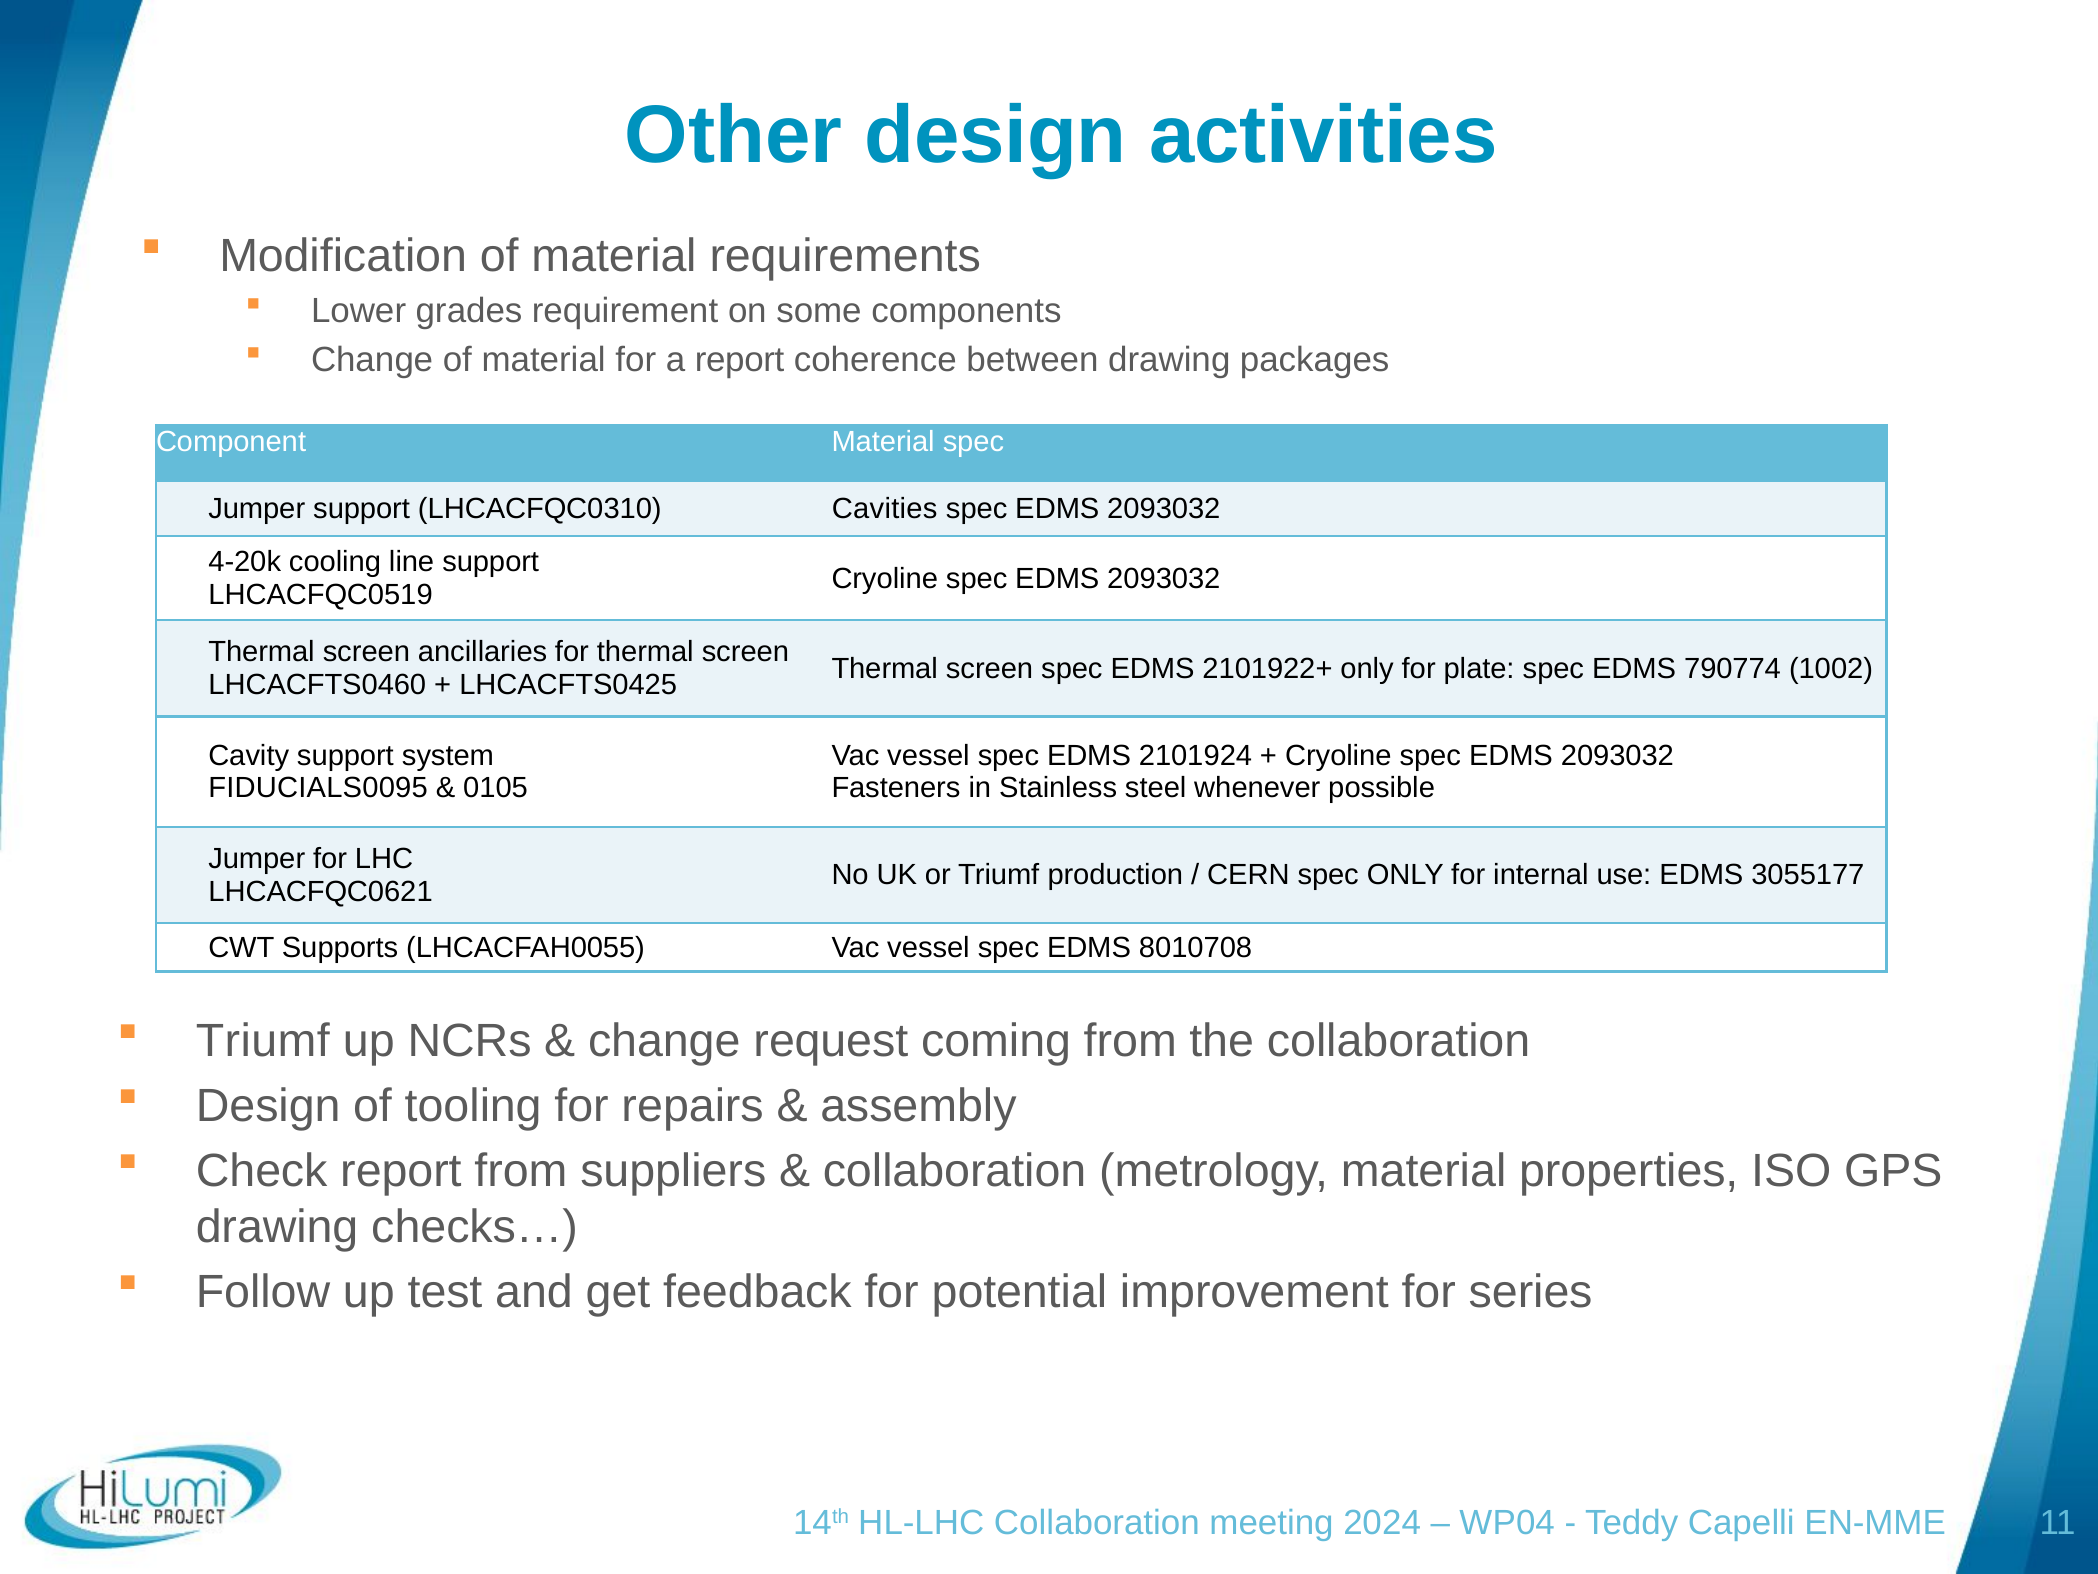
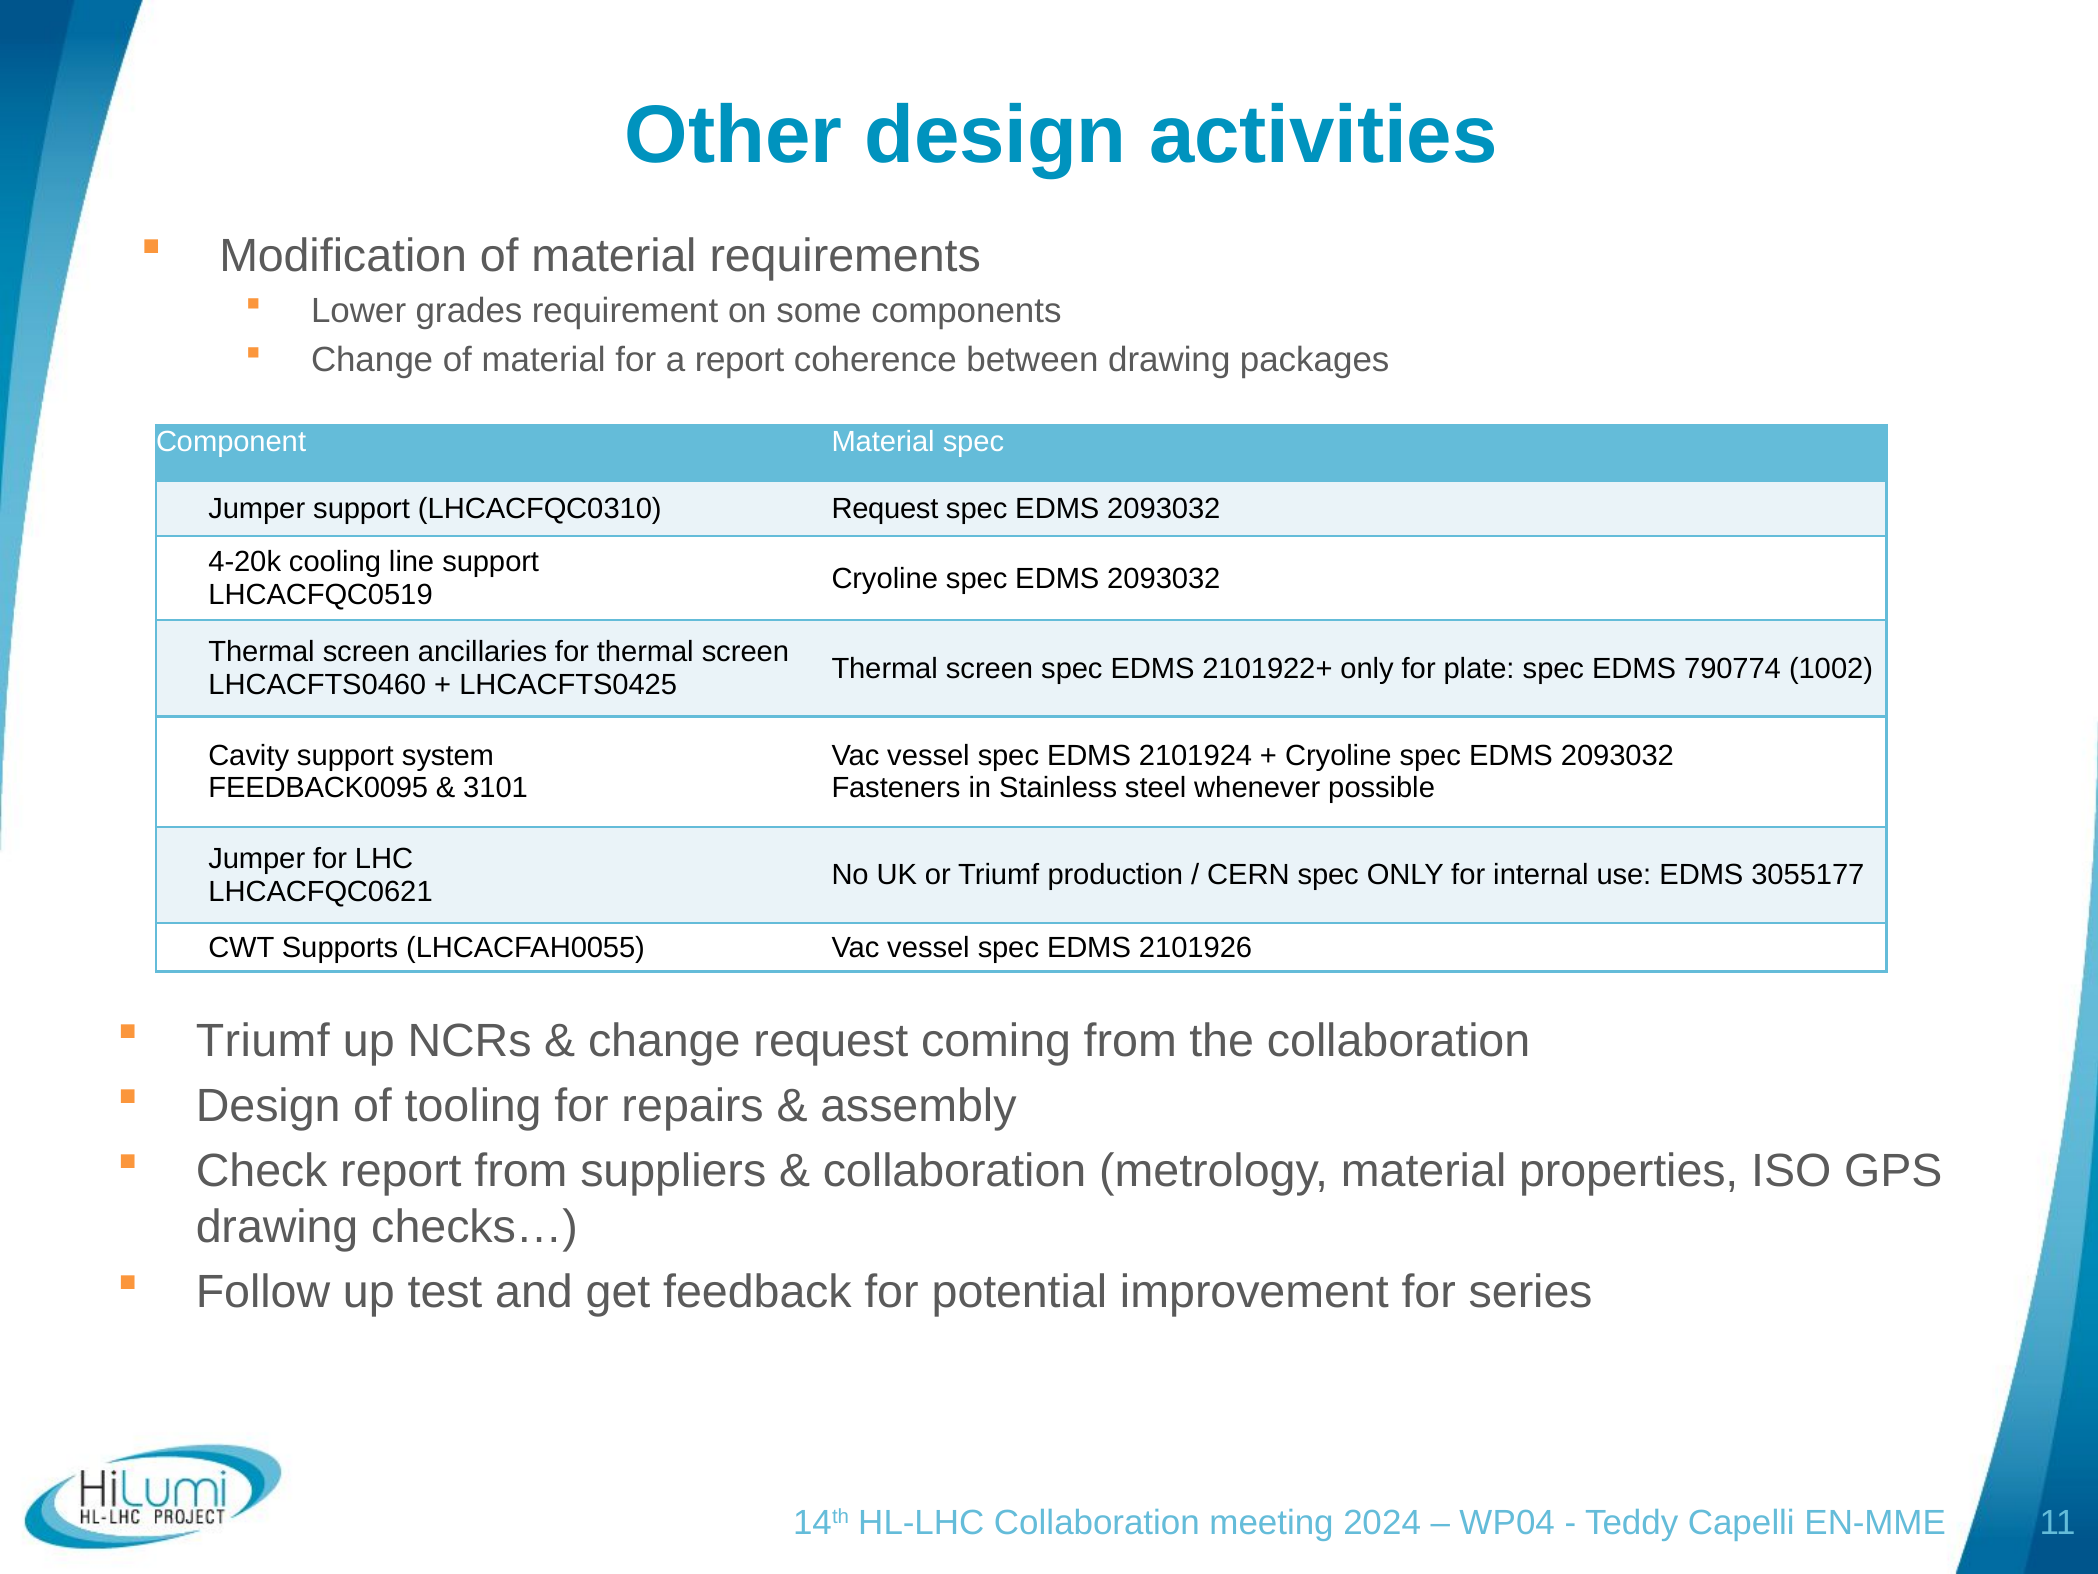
LHCACFQC0310 Cavities: Cavities -> Request (885, 508)
FIDUCIALS0095: FIDUCIALS0095 -> FEEDBACK0095 (318, 788)
0105: 0105 -> 3101 (496, 788)
8010708: 8010708 -> 2101926 (1196, 947)
